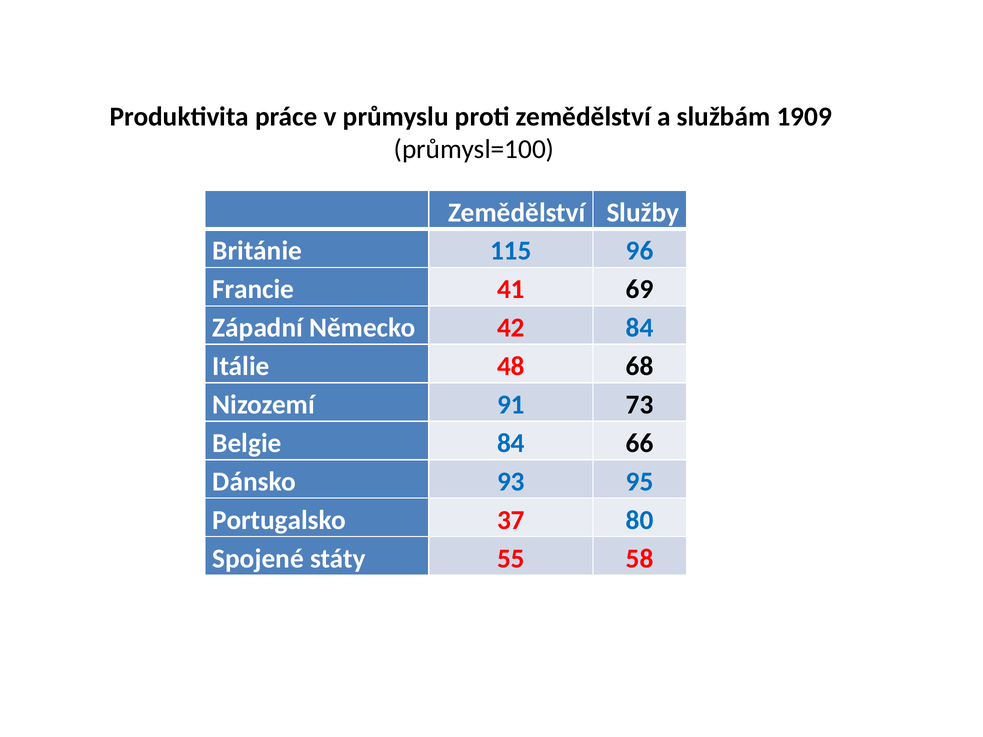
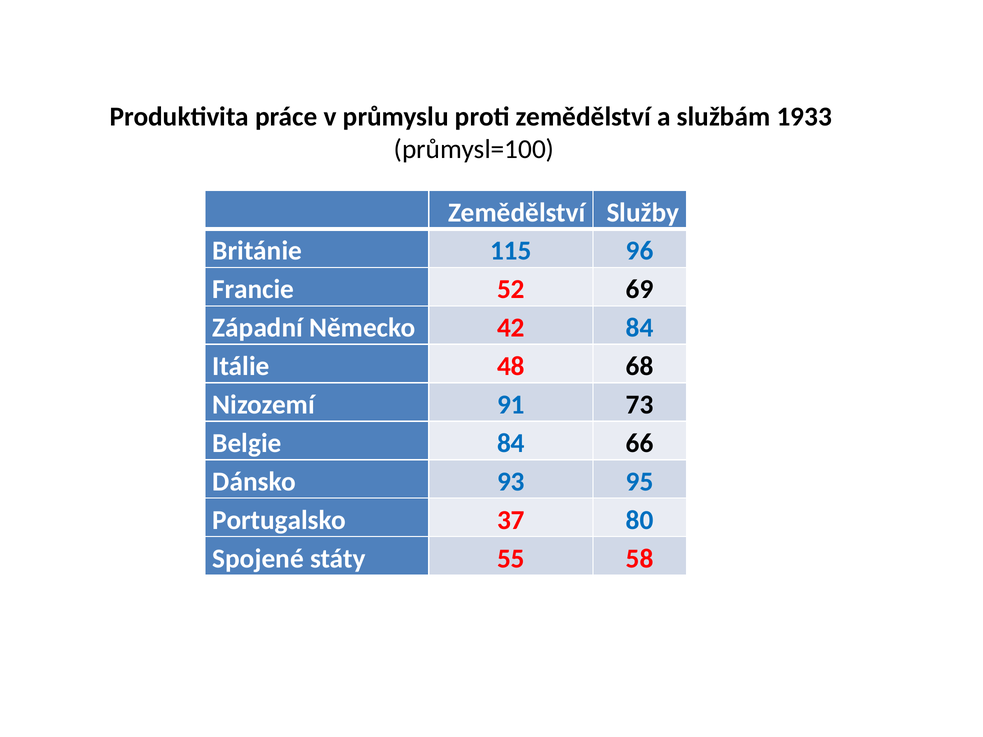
1909: 1909 -> 1933 (804, 117)
41: 41 -> 52 (511, 290)
